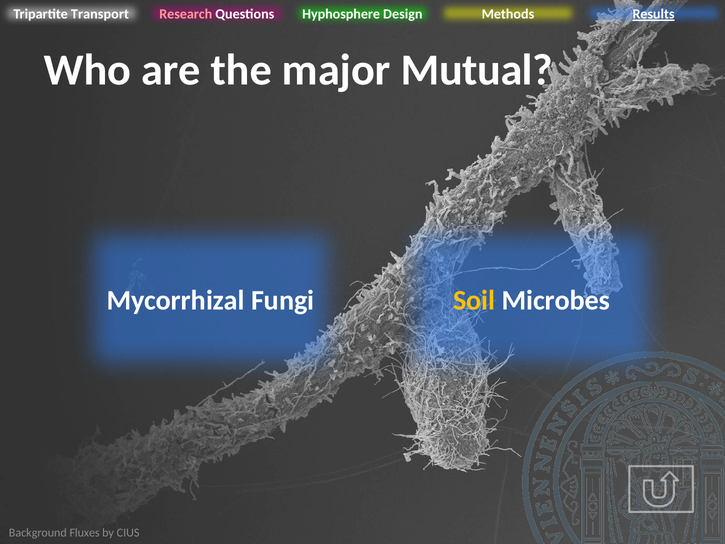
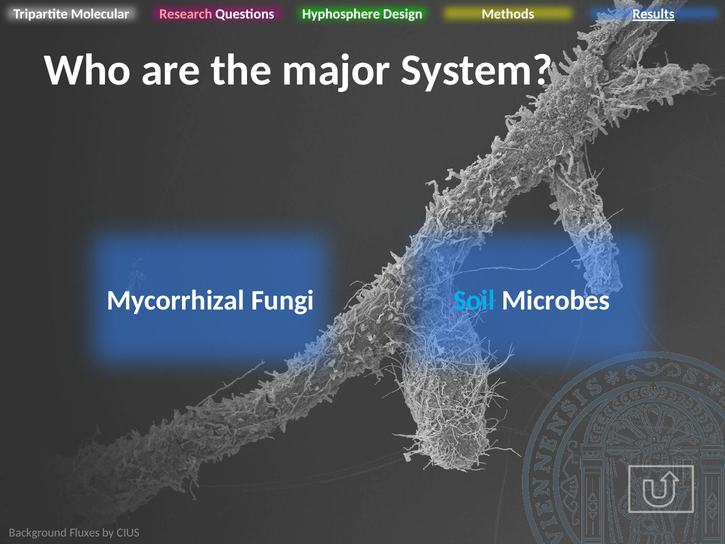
Transport: Transport -> Molecular (100, 14)
Mutual: Mutual -> System (477, 70)
Soil colour: yellow -> light blue (474, 300)
